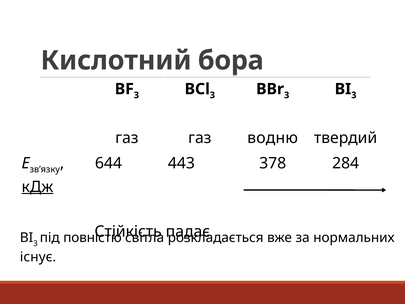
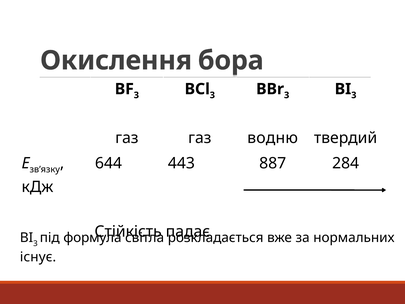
Кислотний: Кислотний -> Окислення (116, 60)
378: 378 -> 887 (273, 163)
кДж underline: present -> none (37, 187)
повністю: повністю -> формула (92, 238)
